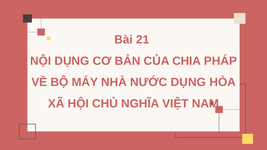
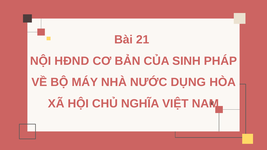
NỘI DỤNG: DỤNG -> HĐND (72, 61)
CHIA: CHIA -> SINH (186, 61)
